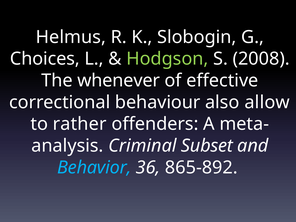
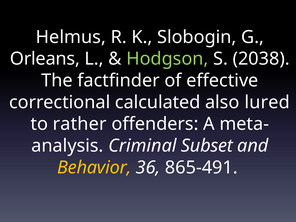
Choices: Choices -> Orleans (45, 59)
2008: 2008 -> 2038 (261, 59)
whenever: whenever -> factfinder (119, 81)
behaviour: behaviour -> calculated (158, 102)
allow: allow -> lured (267, 102)
Behavior colour: light blue -> yellow (94, 167)
865-892: 865-892 -> 865-491 (201, 167)
